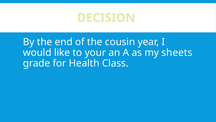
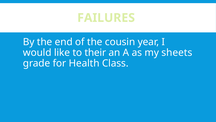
DECISION: DECISION -> FAILURES (106, 18)
your: your -> their (95, 52)
